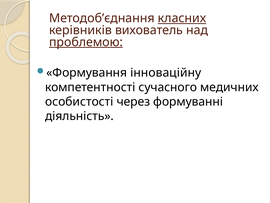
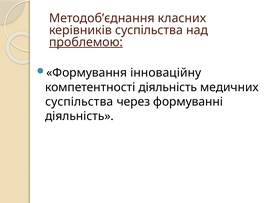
класних underline: present -> none (182, 18)
керівників вихователь: вихователь -> суспільства (149, 30)
компетентності сучасного: сучасного -> діяльність (168, 87)
особистості: особистості -> суспільства (79, 101)
